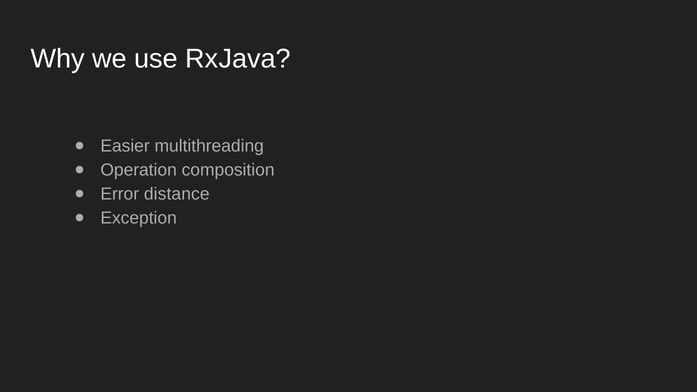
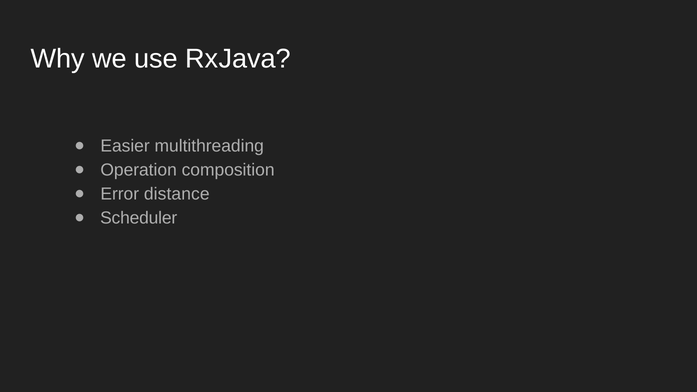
Exception: Exception -> Scheduler (139, 218)
